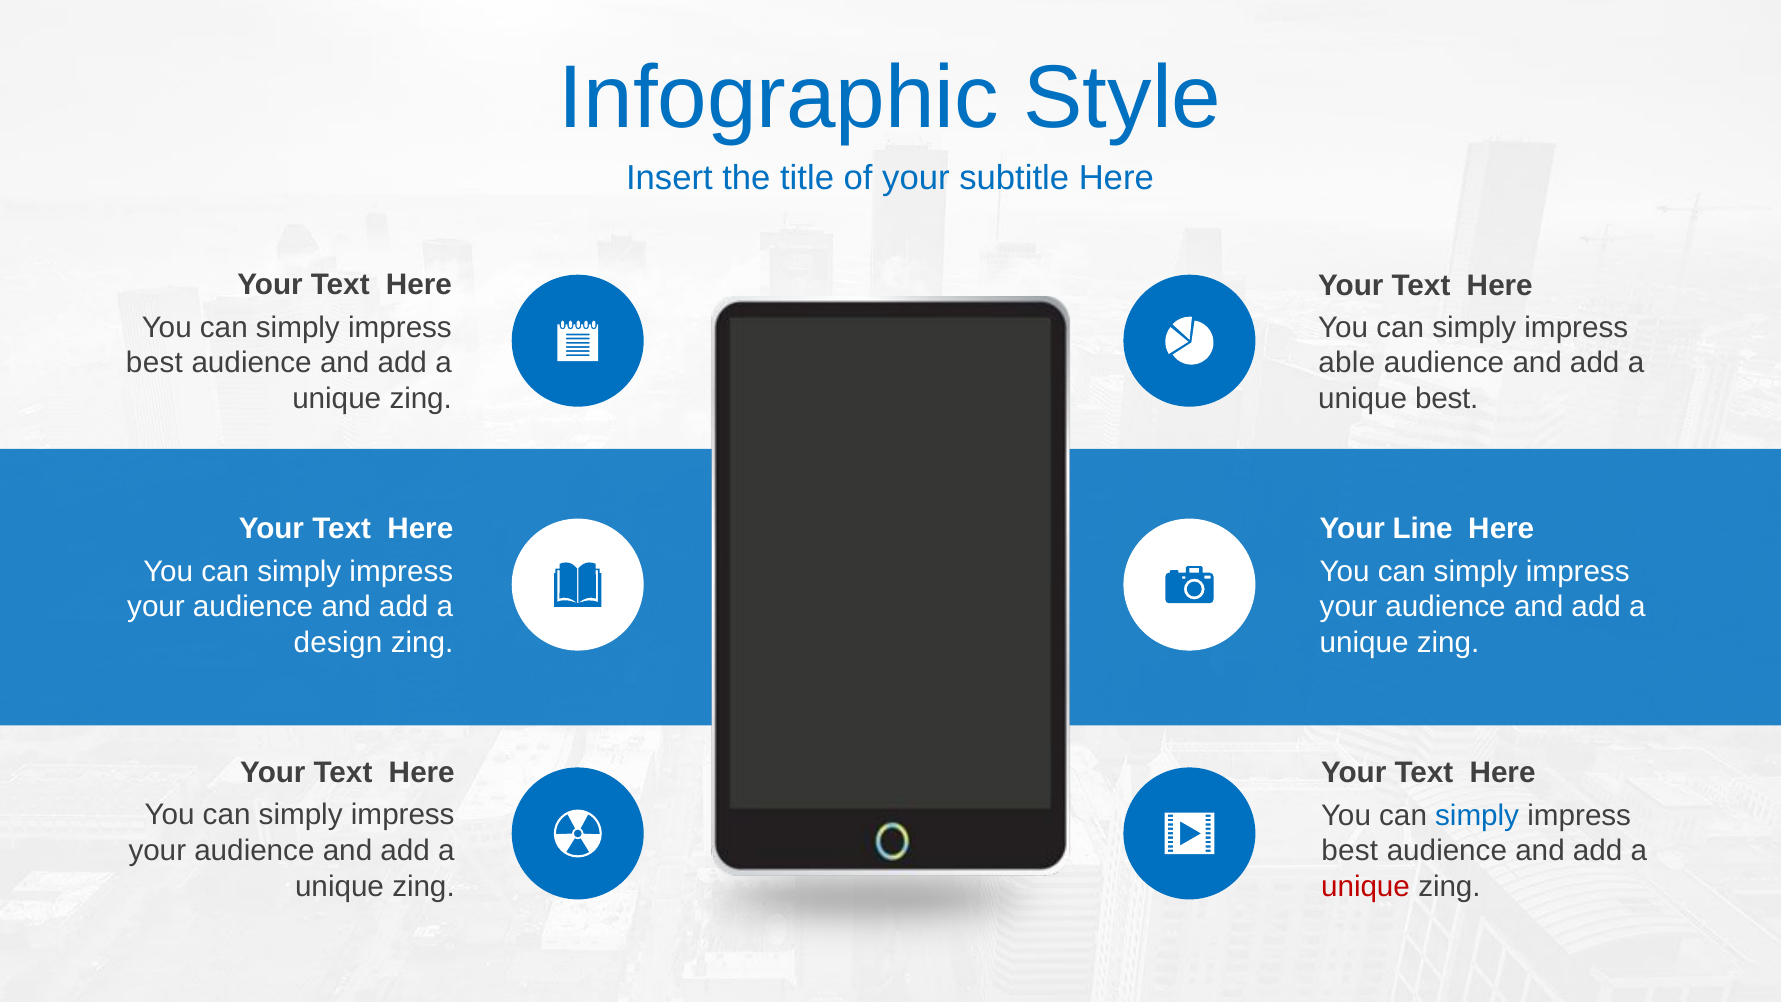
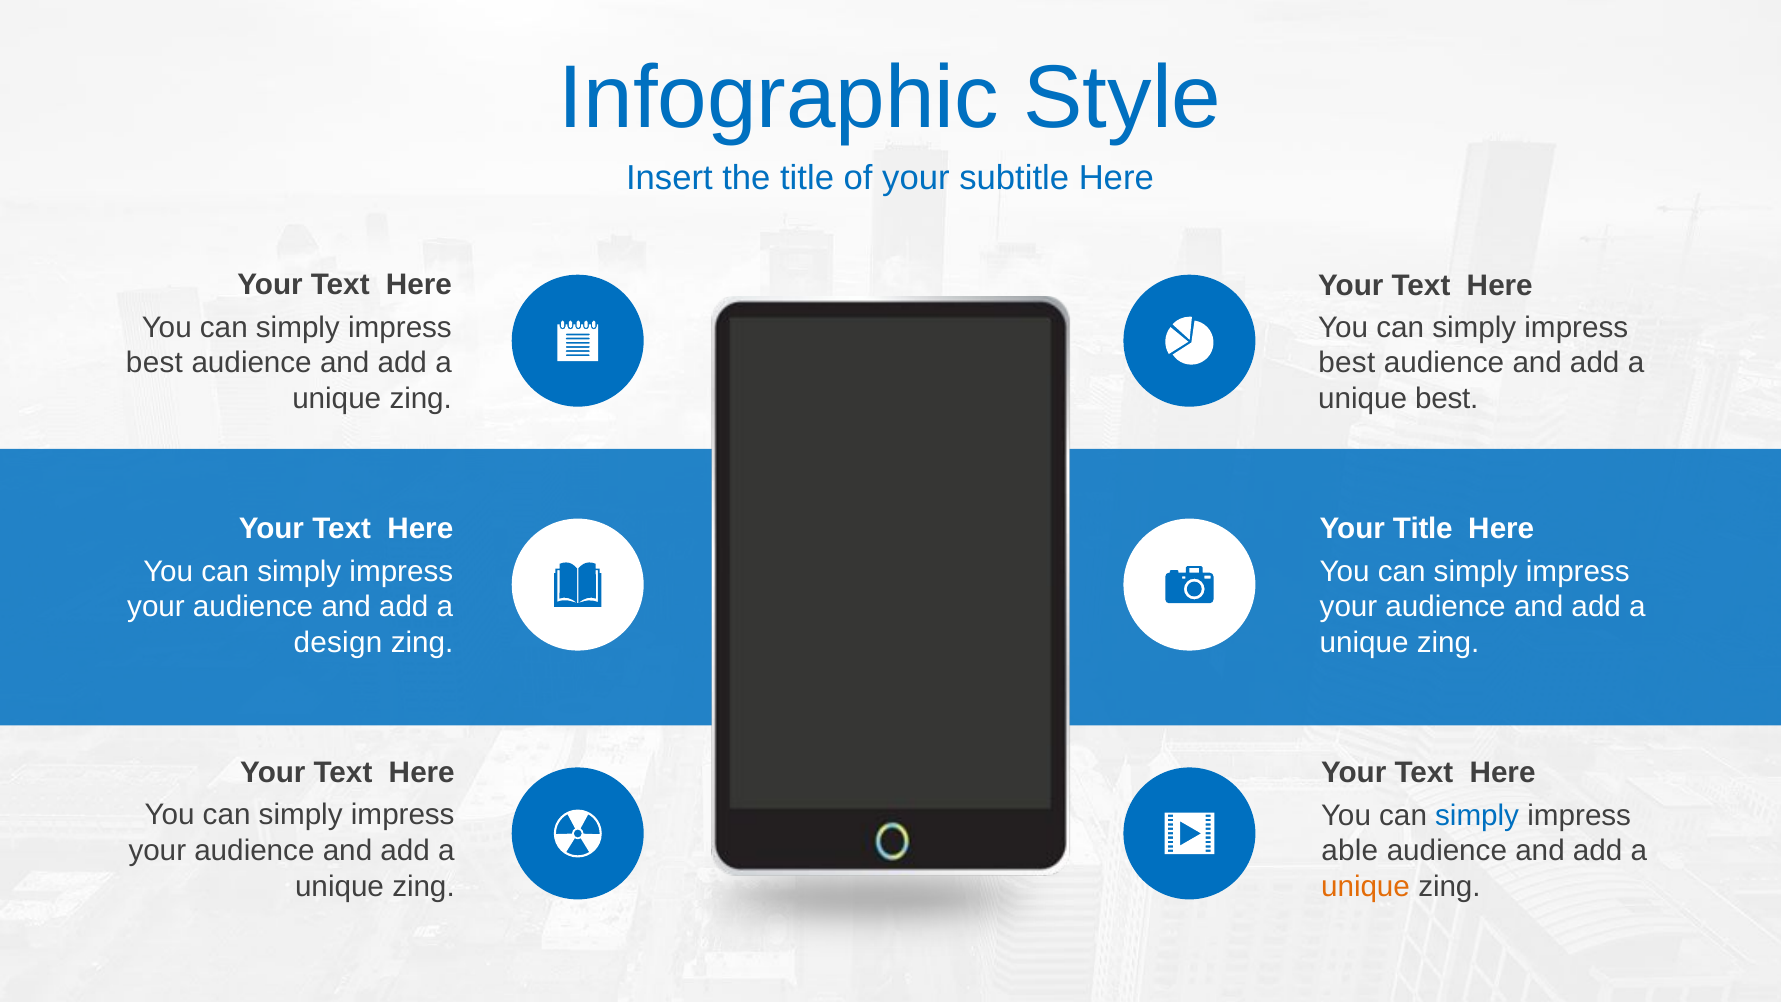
able: able -> best (1347, 363)
Your Line: Line -> Title (1423, 529)
best: best -> able (1350, 851)
unique colour: red -> orange (1366, 886)
